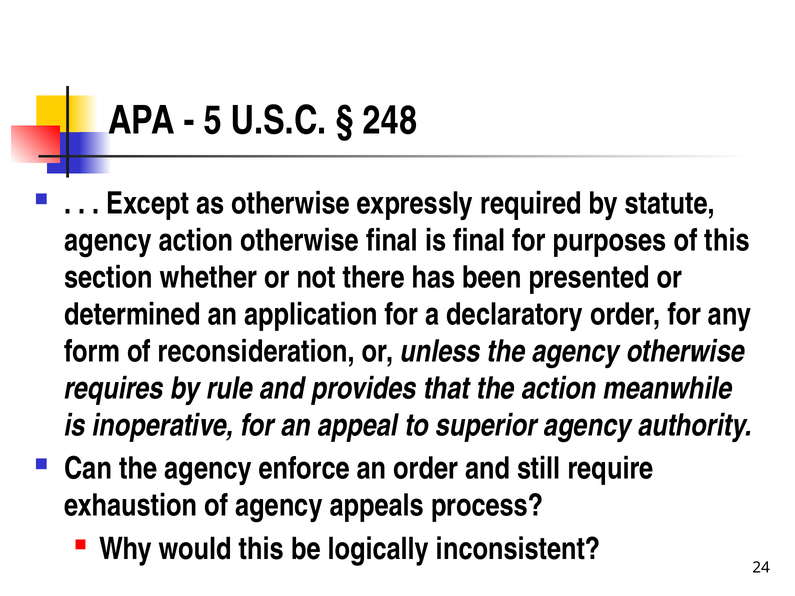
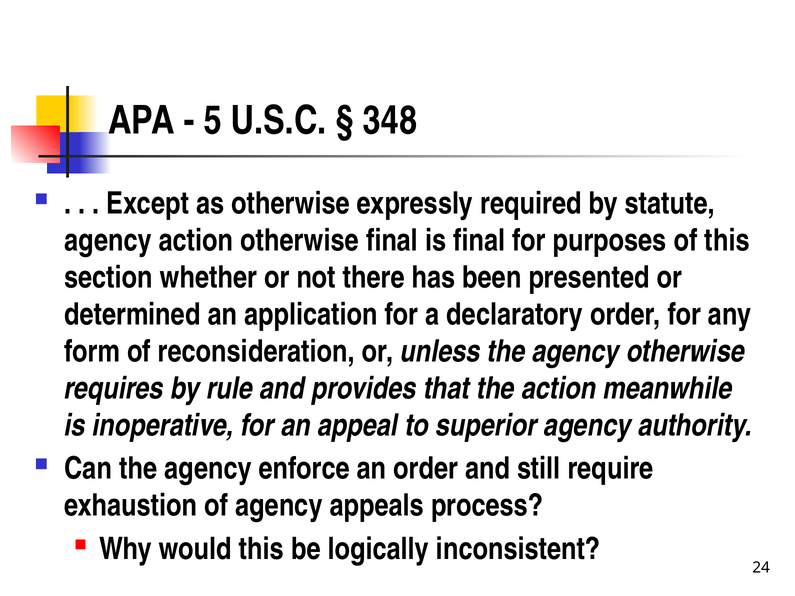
248: 248 -> 348 (390, 121)
